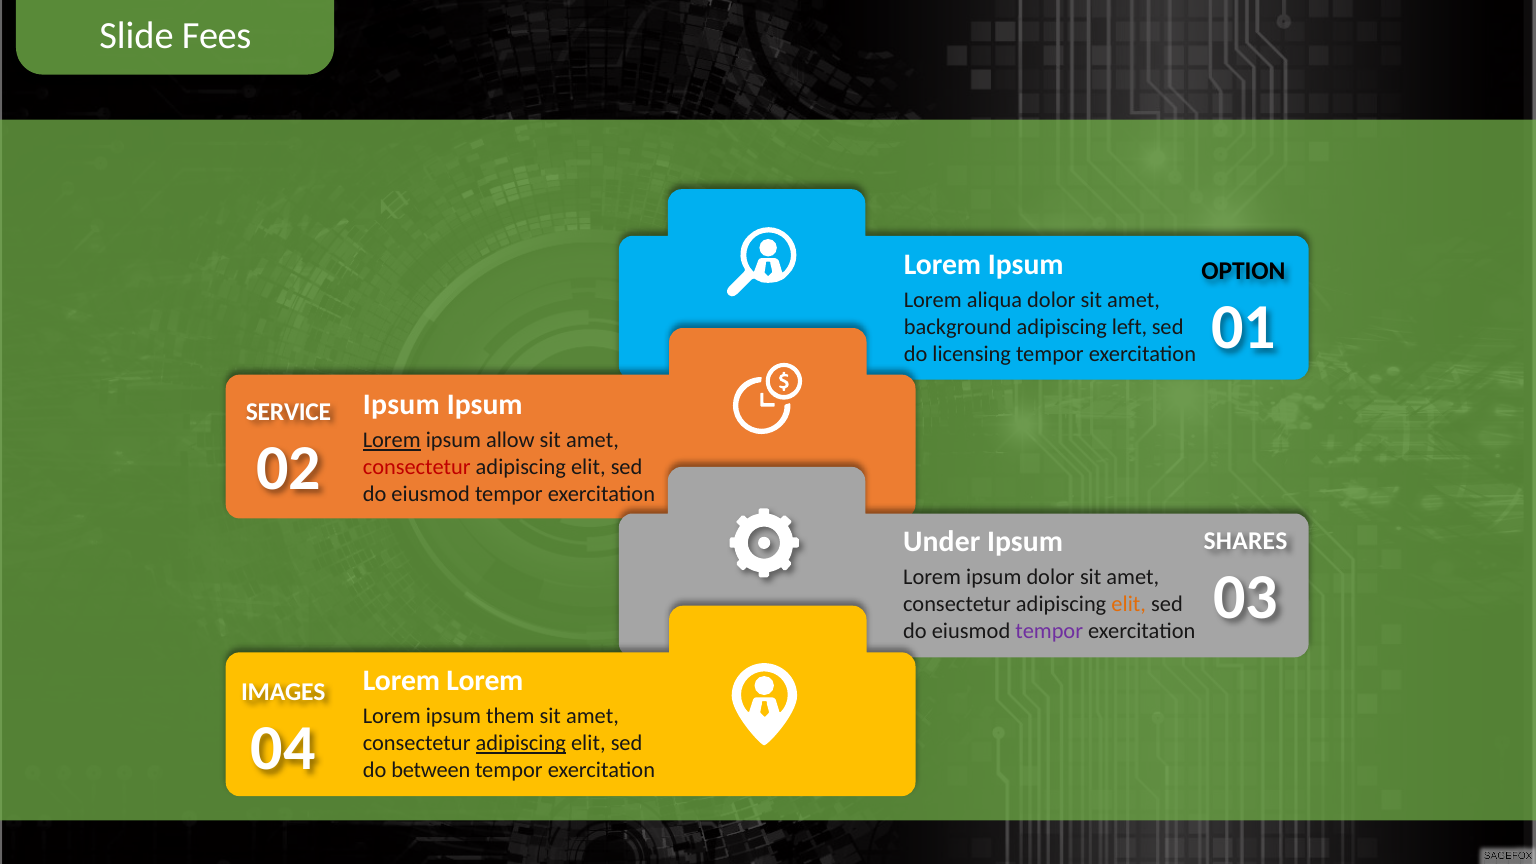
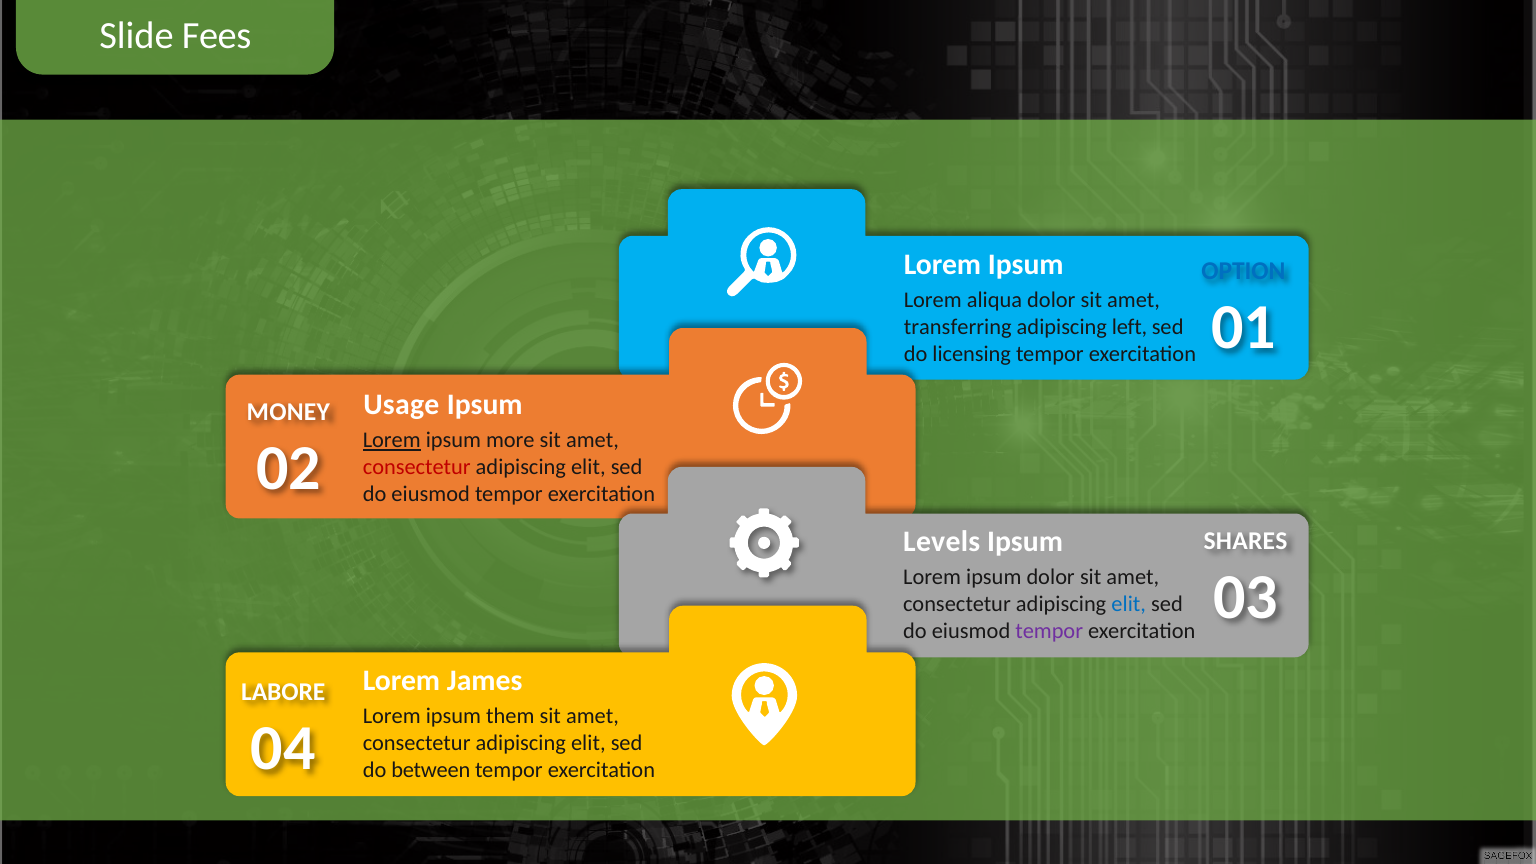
OPTION colour: black -> blue (1243, 271)
background: background -> transferring (958, 327)
Ipsum: Ipsum -> Usage (401, 405)
SERVICE: SERVICE -> MONEY (288, 412)
allow: allow -> more (510, 440)
Under: Under -> Levels (942, 542)
elit colour: orange -> blue (1129, 604)
Lorem: Lorem -> James (485, 681)
IMAGES: IMAGES -> LABORE (283, 692)
adipiscing underline: present -> none (521, 743)
